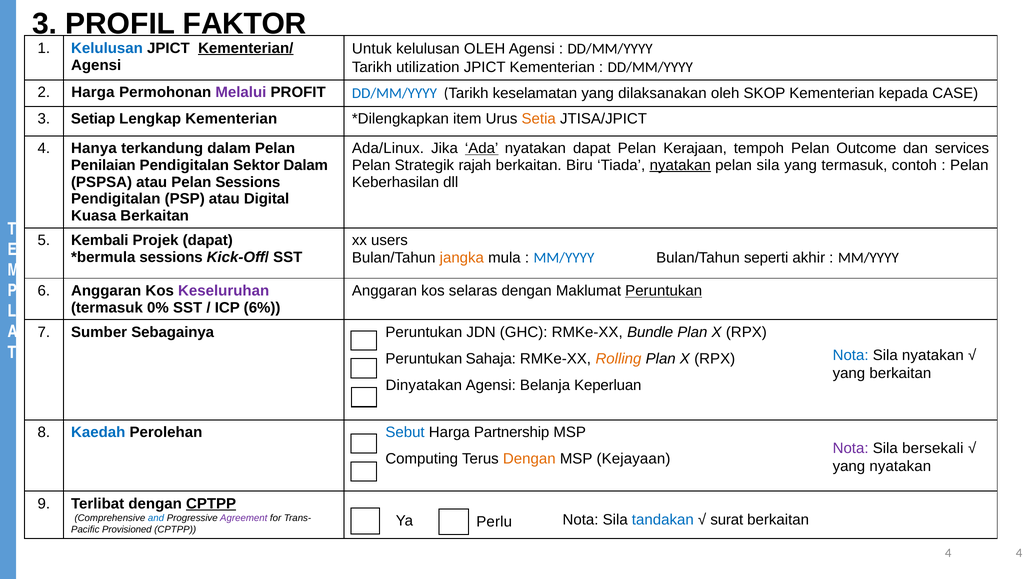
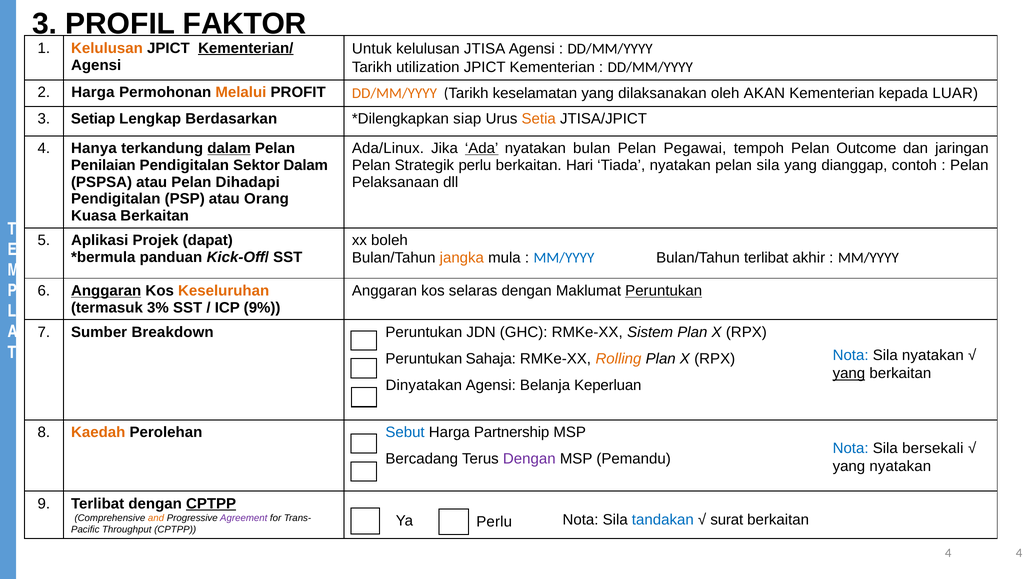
Kelulusan colour: blue -> orange (107, 48)
kelulusan OLEH: OLEH -> JTISA (485, 49)
Melalui colour: purple -> orange (241, 92)
DD/MM/YYYY colour: blue -> orange (394, 93)
SKOP: SKOP -> AKAN (764, 93)
CASE: CASE -> LUAR (955, 93)
Lengkap Kementerian: Kementerian -> Berdasarkan (231, 119)
item: item -> siap (467, 119)
dalam underline: none -> present (229, 148)
nyatakan dapat: dapat -> bulan (592, 148)
Kerajaan: Kerajaan -> Pegawai (695, 148)
services: services -> jaringan (962, 148)
Strategik rajah: rajah -> perlu (475, 165)
Biru: Biru -> Hari (580, 165)
nyatakan underline: present -> none (680, 165)
yang termasuk: termasuk -> dianggap (854, 165)
Pelan Sessions: Sessions -> Dihadapi (248, 182)
Keberhasilan: Keberhasilan -> Pelaksanaan (395, 182)
Digital: Digital -> Orang (266, 199)
Kembali: Kembali -> Aplikasi (100, 241)
users: users -> boleh (389, 241)
sessions: sessions -> panduan (171, 257)
Bulan/Tahun seperti: seperti -> terlibat (766, 258)
Anggaran underline: none -> present (106, 291)
Keseluruhan colour: purple -> orange (224, 291)
0%: 0% -> 3% (158, 308)
6%: 6% -> 9% (262, 308)
Sebagainya: Sebagainya -> Breakdown (173, 332)
Bundle: Bundle -> Sistem (650, 332)
yang underline: none -> present (849, 374)
Kaedah colour: blue -> orange (98, 433)
Nota colour: purple -> blue (851, 449)
Computing: Computing -> Bercadang (422, 459)
Dengan colour: orange -> purple (529, 459)
Kejayaan: Kejayaan -> Pemandu (634, 459)
and colour: blue -> orange (156, 519)
Provisioned: Provisioned -> Throughput (127, 530)
